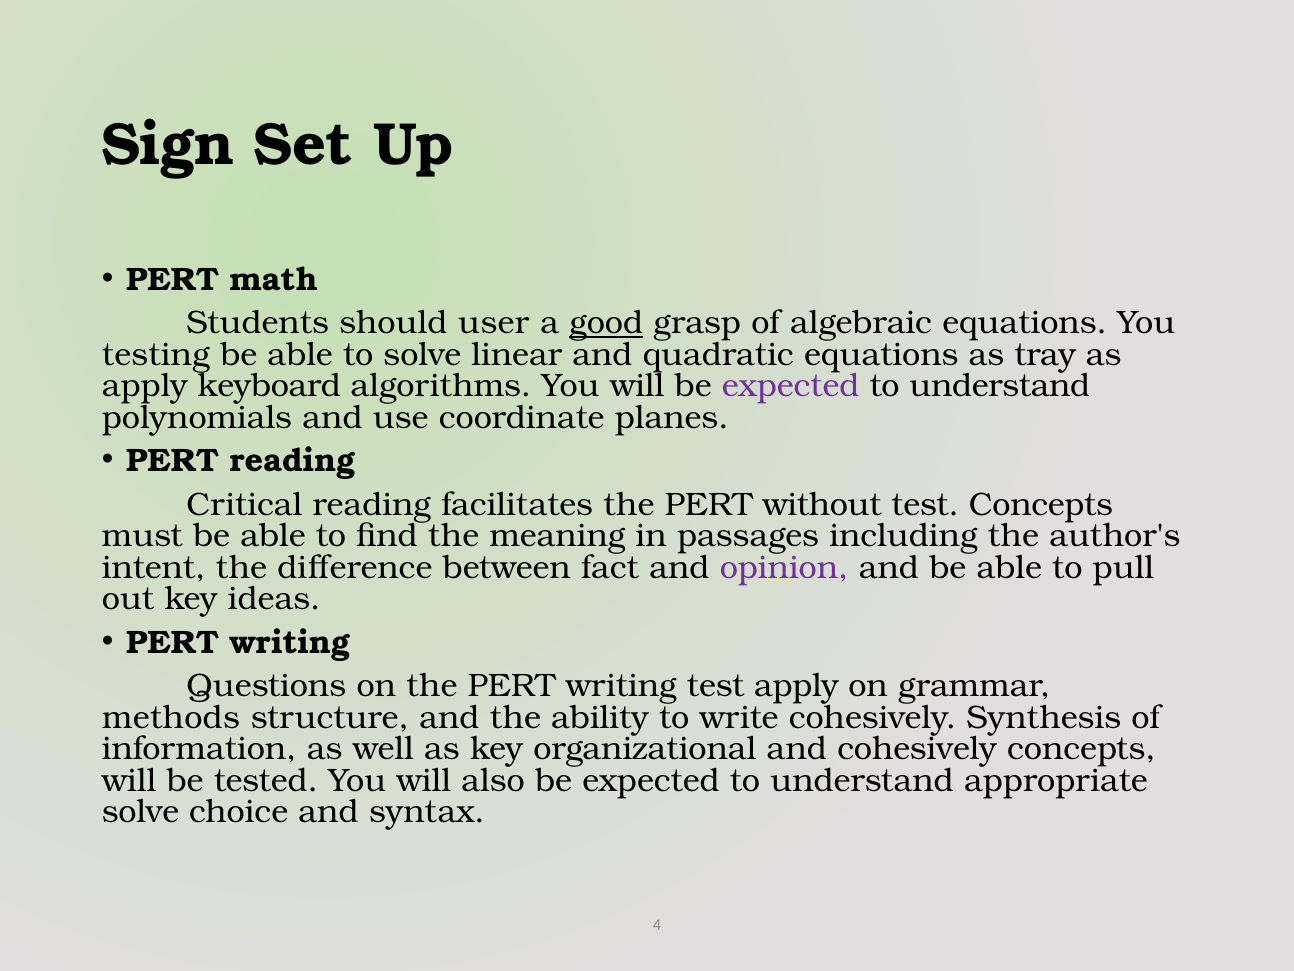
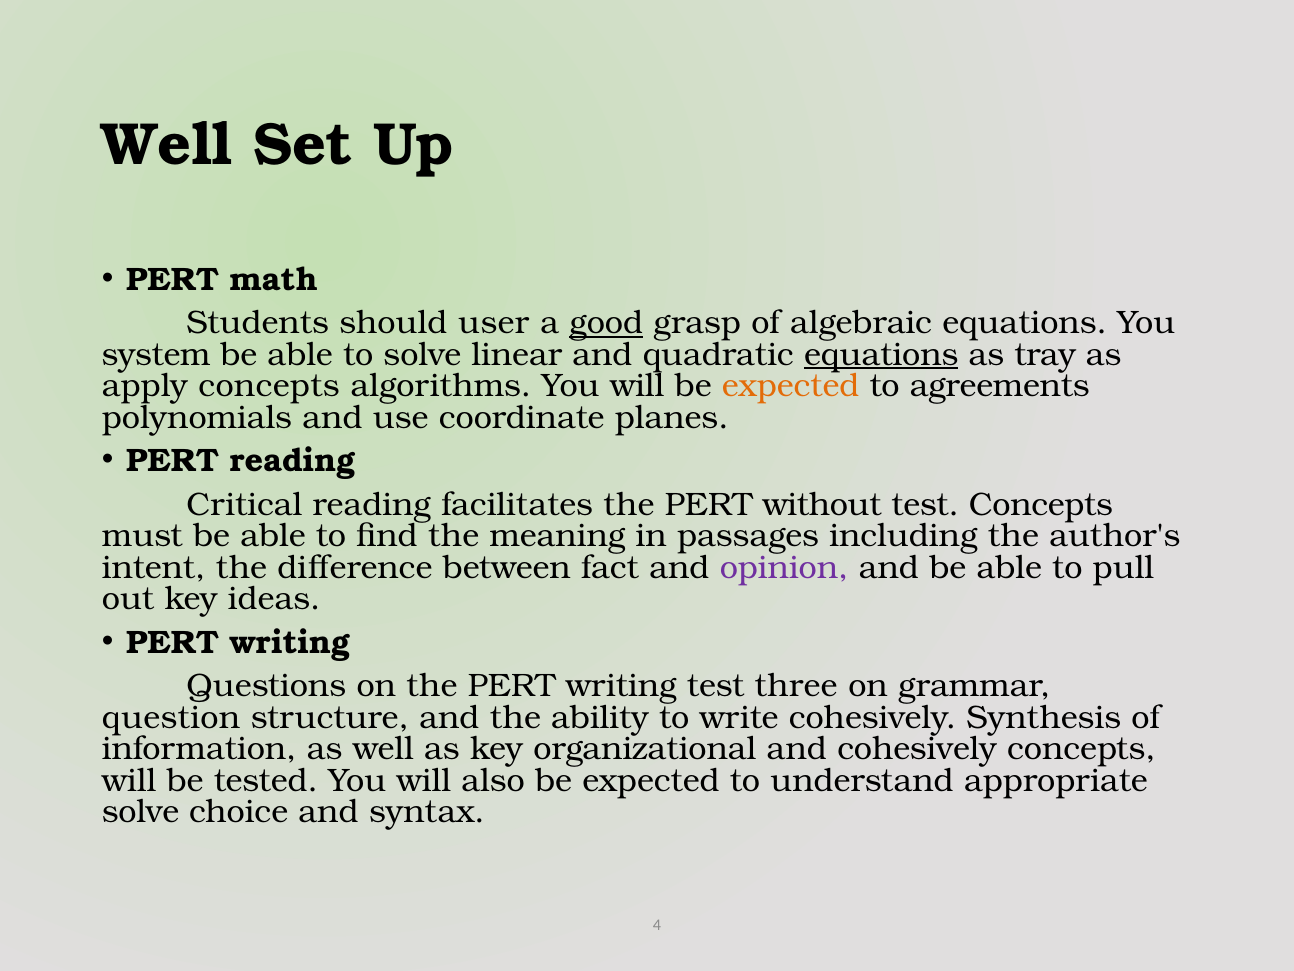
Sign: Sign -> Well (167, 145)
testing: testing -> system (156, 354)
equations underline: none -> present (881, 354)
apply keyboard: keyboard -> concepts (269, 386)
expected colour: purple -> orange (791, 386)
understand: understand -> agreements (1000, 386)
test apply: apply -> three (796, 686)
methods: methods -> question (171, 717)
